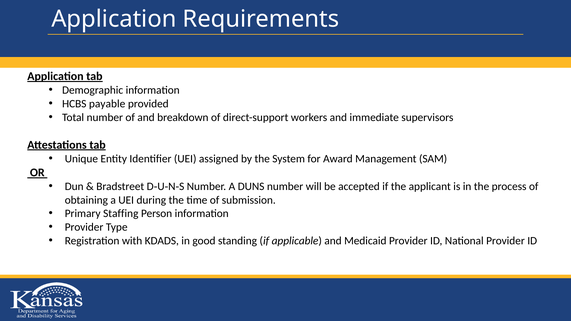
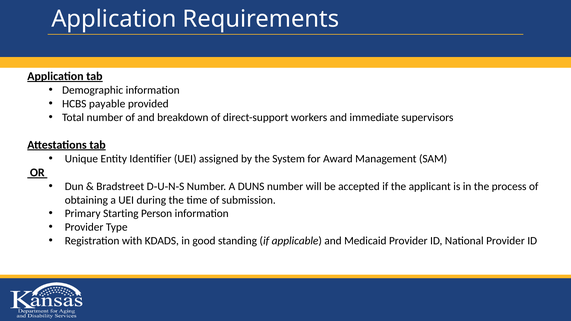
Staffing: Staffing -> Starting (121, 214)
